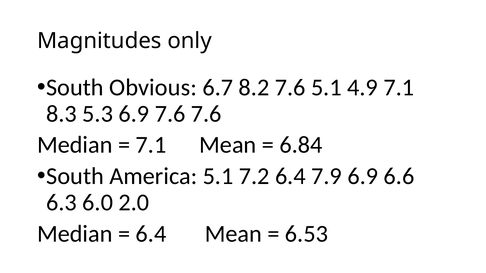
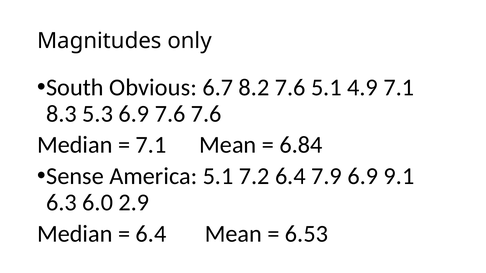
South: South -> Sense (75, 176)
6.6: 6.6 -> 9.1 (399, 176)
2.0: 2.0 -> 2.9 (134, 203)
